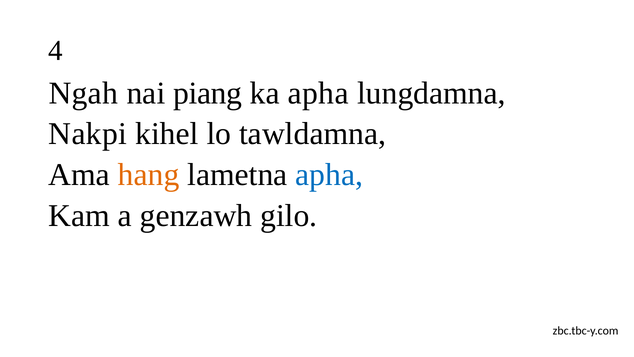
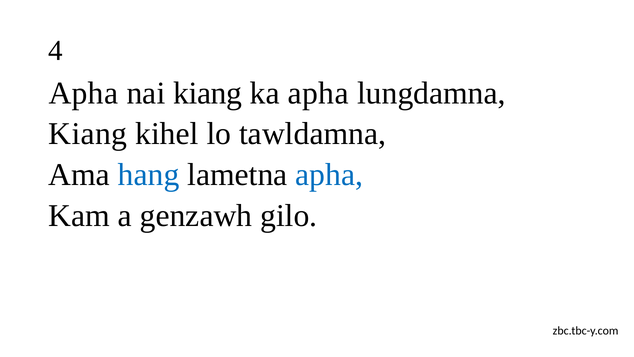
Ngah: Ngah -> Apha (83, 93)
nai piang: piang -> kiang (208, 93)
Nakpi: Nakpi -> Kiang (88, 134)
hang colour: orange -> blue (149, 175)
